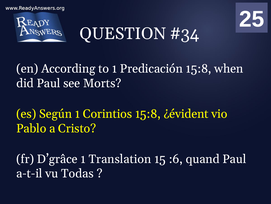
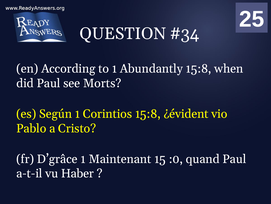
Predicación: Predicación -> Abundantly (151, 69)
Translation: Translation -> Maintenant (120, 158)
:6: :6 -> :0 (176, 158)
Todas: Todas -> Haber (77, 173)
